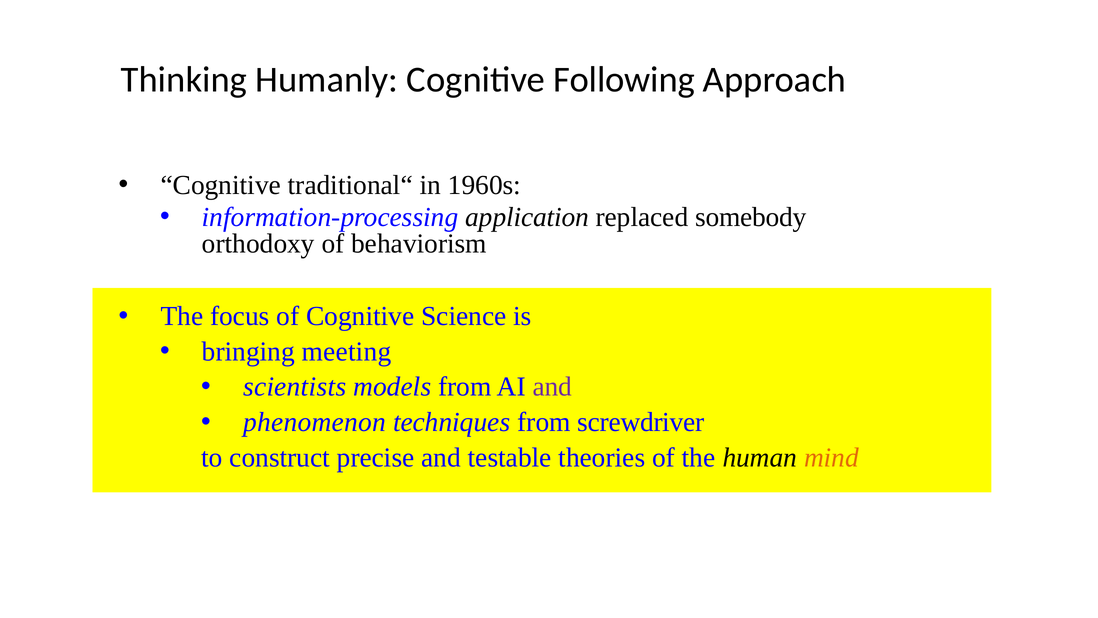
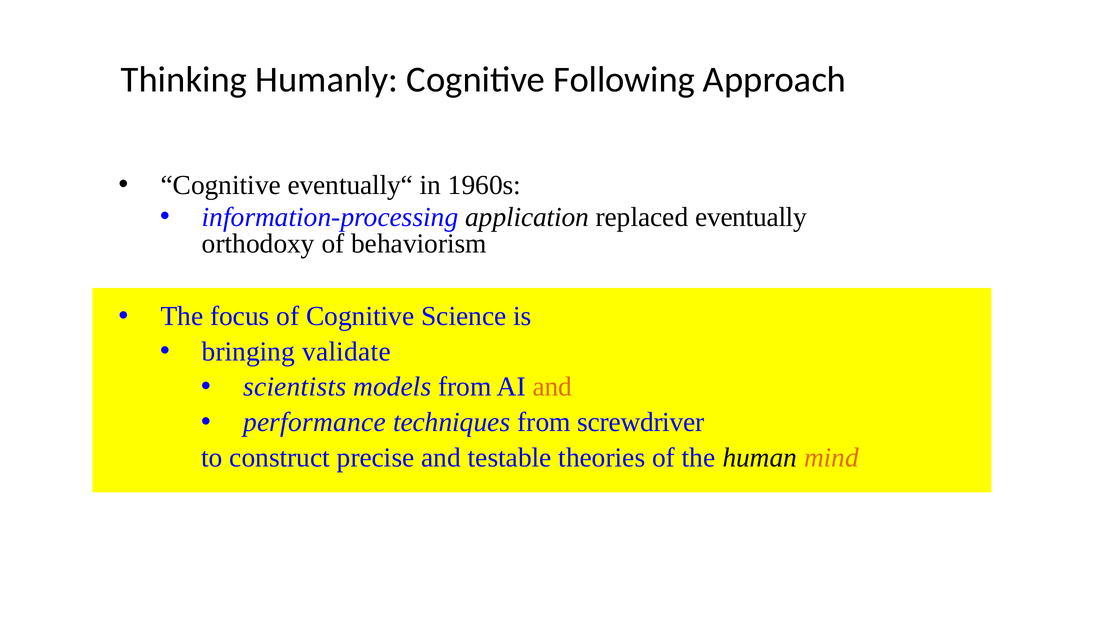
traditional“: traditional“ -> eventually“ (350, 185)
somebody: somebody -> eventually (751, 217)
meeting: meeting -> validate (346, 351)
and colour: purple -> orange (552, 387)
phenomenon: phenomenon -> performance (314, 422)
